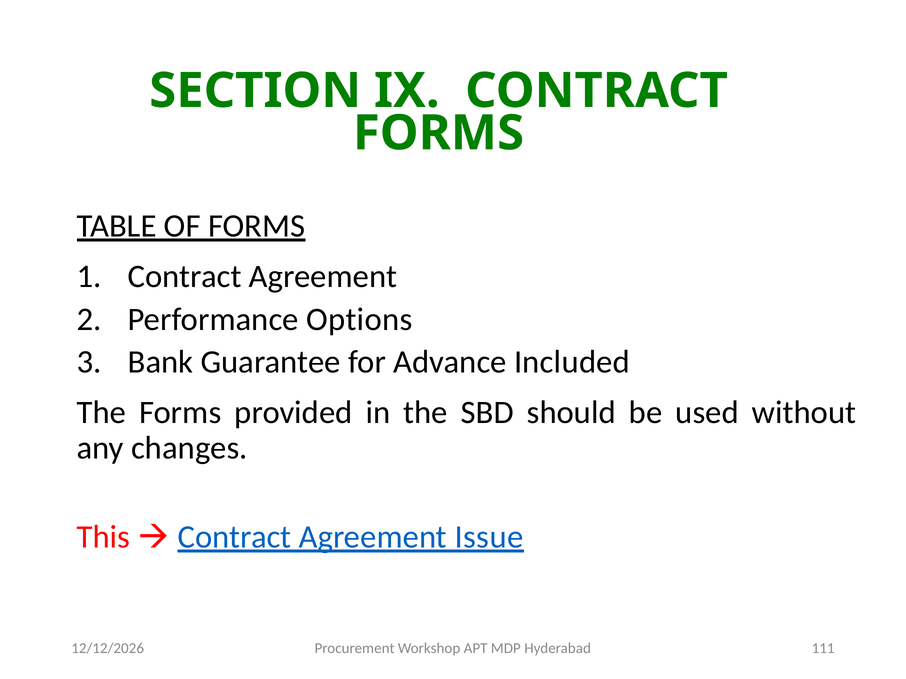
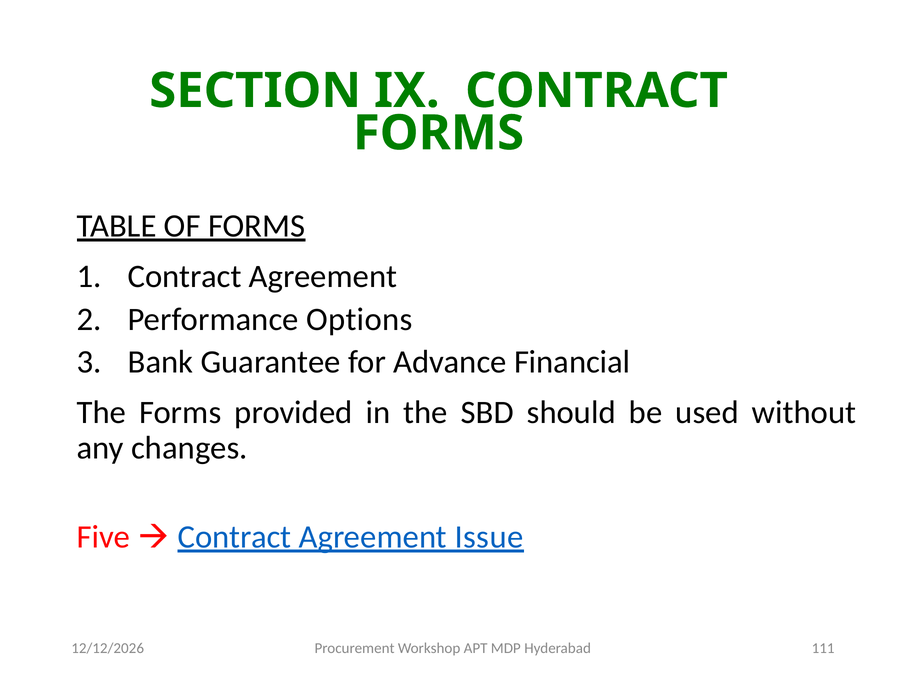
Included: Included -> Financial (572, 362)
This: This -> Five (103, 537)
